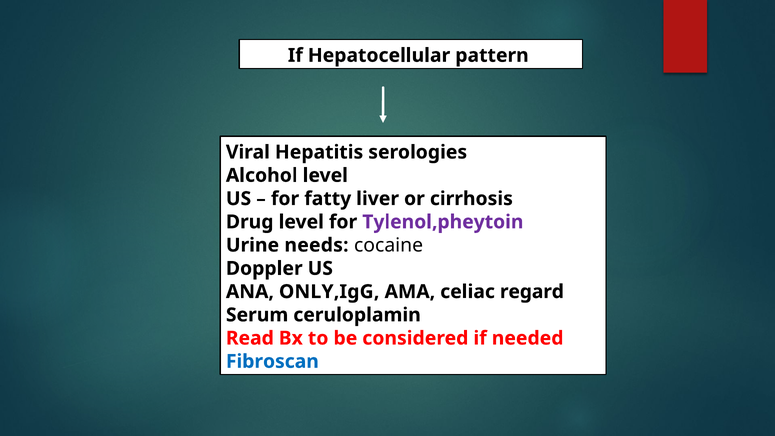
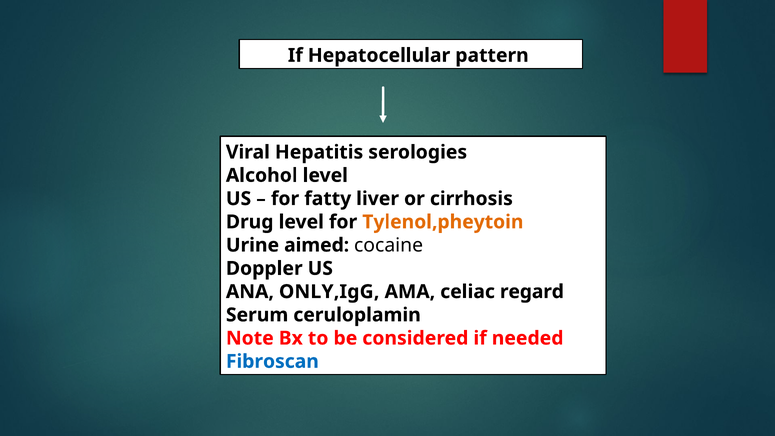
Tylenol,pheytoin colour: purple -> orange (443, 222)
needs: needs -> aimed (317, 245)
Read: Read -> Note (250, 338)
